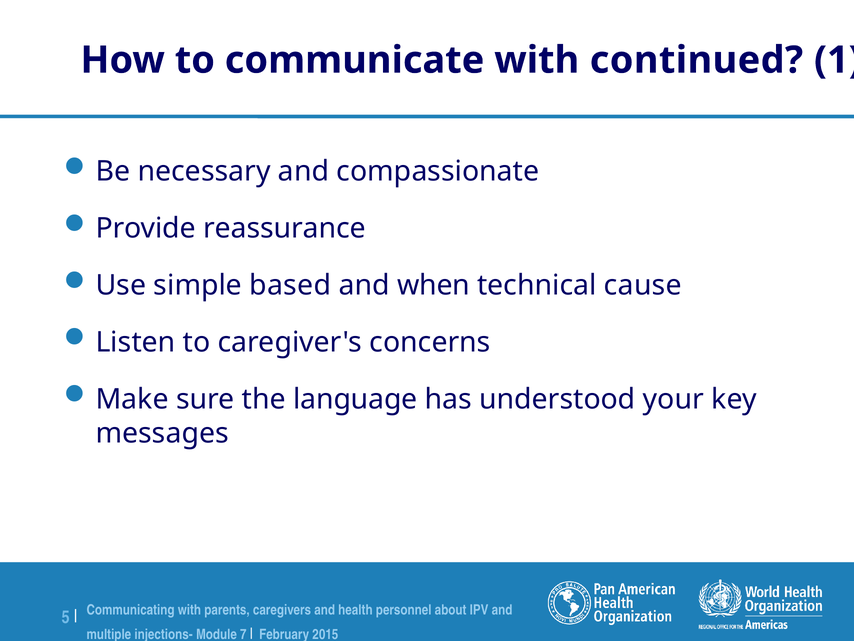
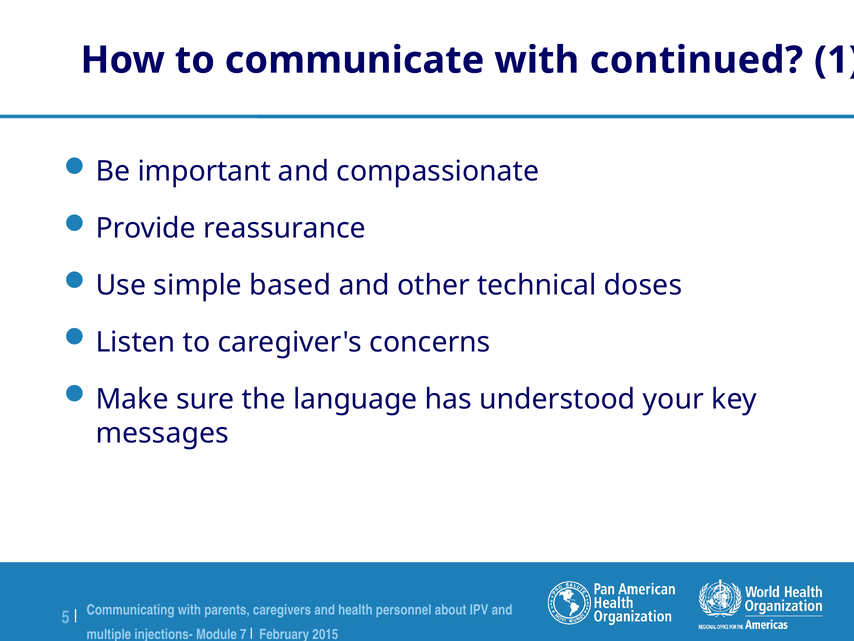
necessary: necessary -> important (204, 171)
when: when -> other (433, 285)
cause: cause -> doses (643, 285)
